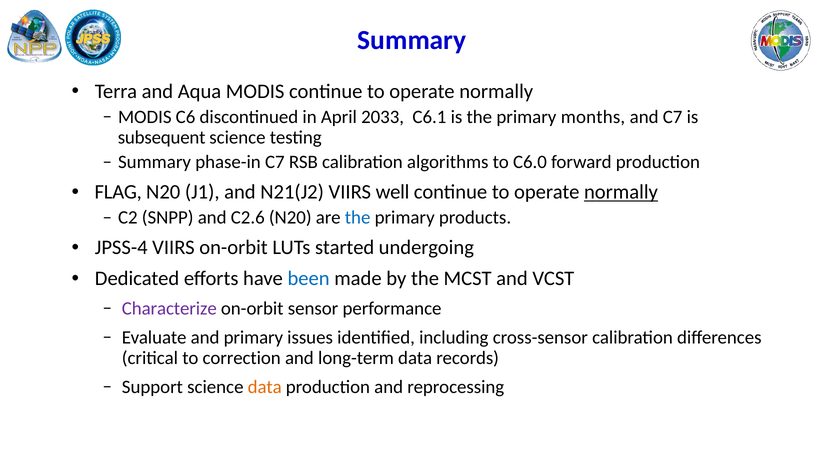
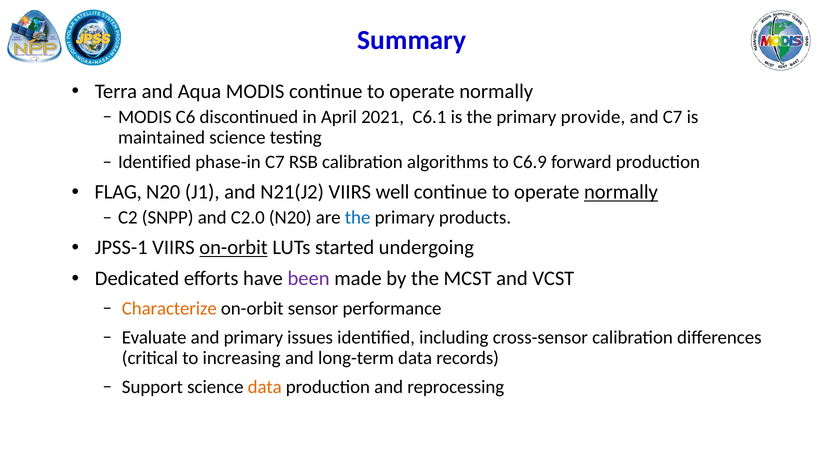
2033: 2033 -> 2021 (383, 117)
months: months -> provide (593, 117)
subsequent: subsequent -> maintained (162, 137)
Summary: Summary -> Identified (155, 162)
C6.0: C6.0 -> C6.9 (530, 162)
C2.6: C2.6 -> C2.0 (248, 217)
JPSS-4: JPSS-4 -> JPSS-1 (121, 247)
on-orbit underline: none -> present (234, 247)
been colour: blue -> purple (309, 278)
Characterize colour: purple -> orange (169, 308)
correction: correction -> increasing (242, 357)
